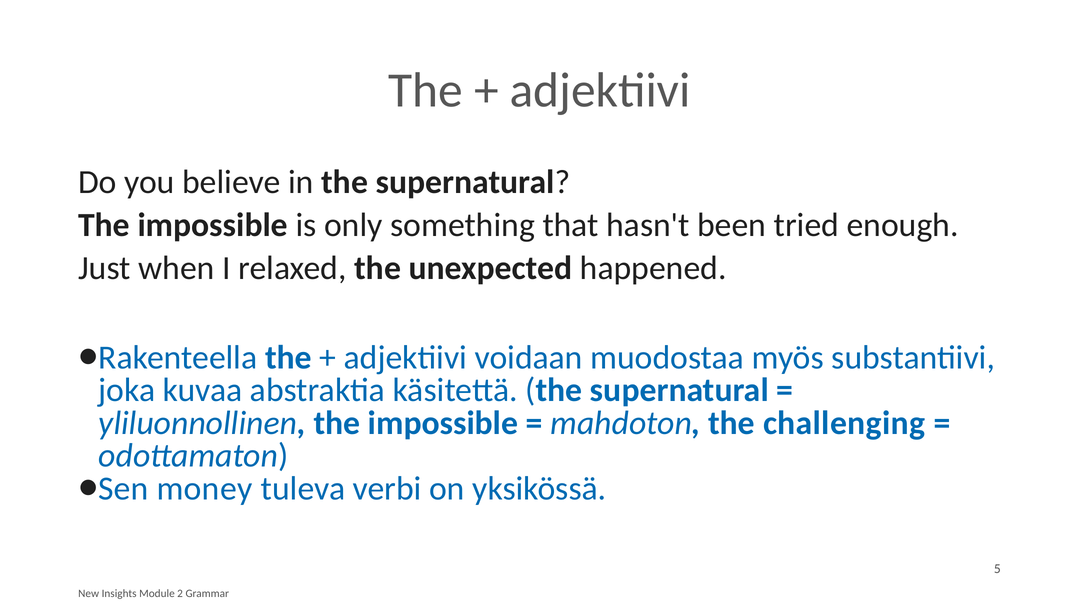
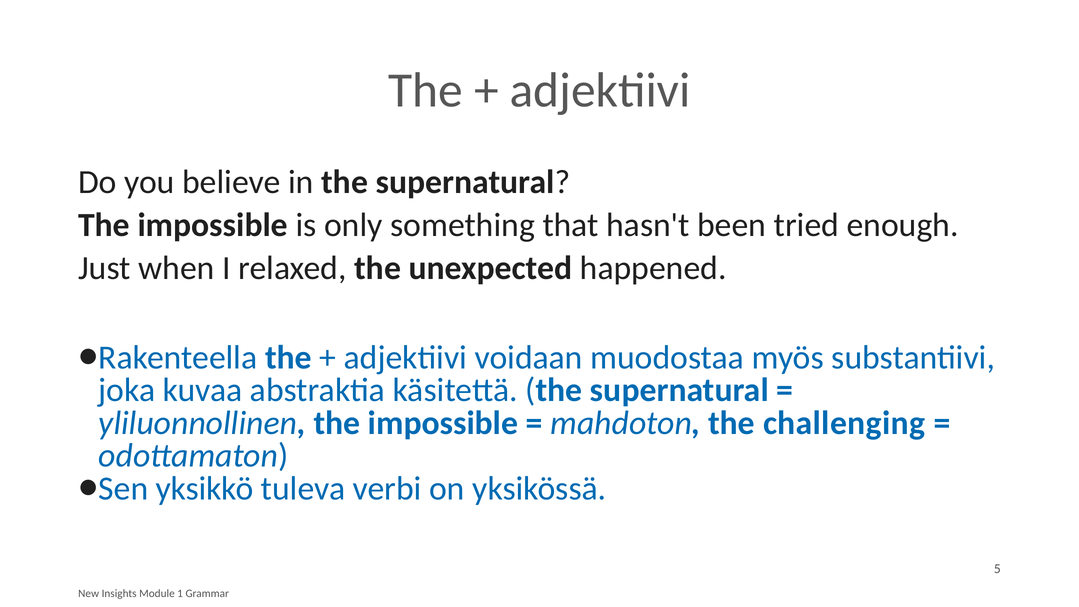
money: money -> yksikkö (205, 488)
2: 2 -> 1 (180, 593)
